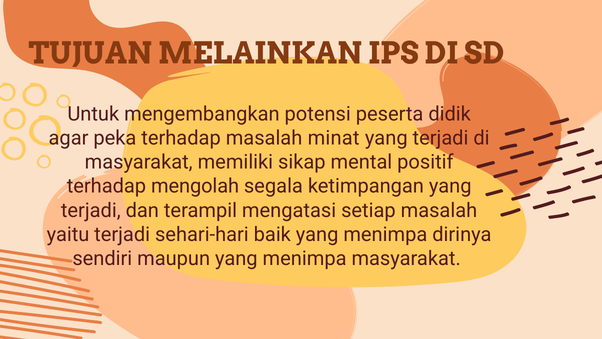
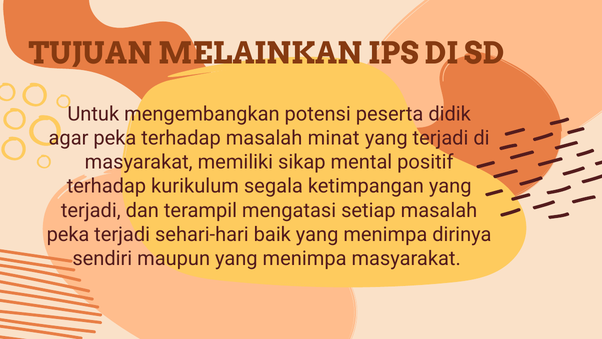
mengolah: mengolah -> kurikulum (195, 186)
yaitu: yaitu -> peka (68, 234)
